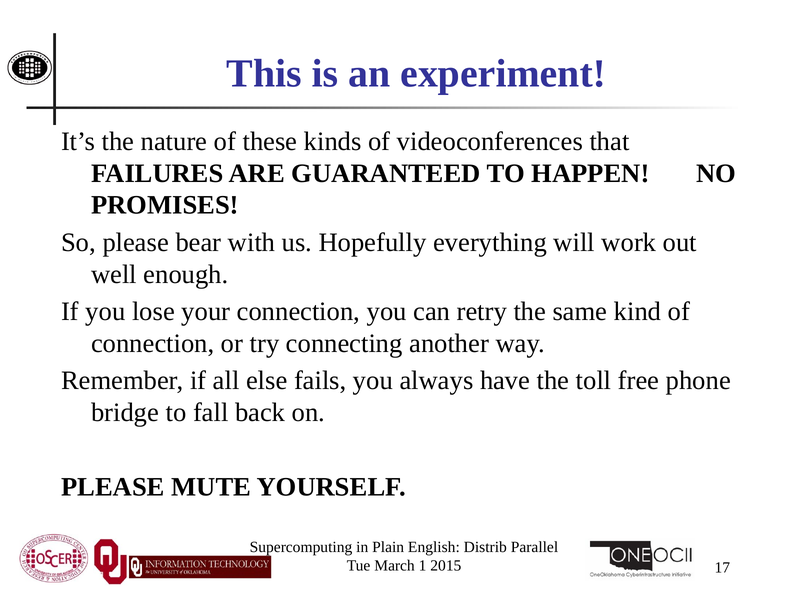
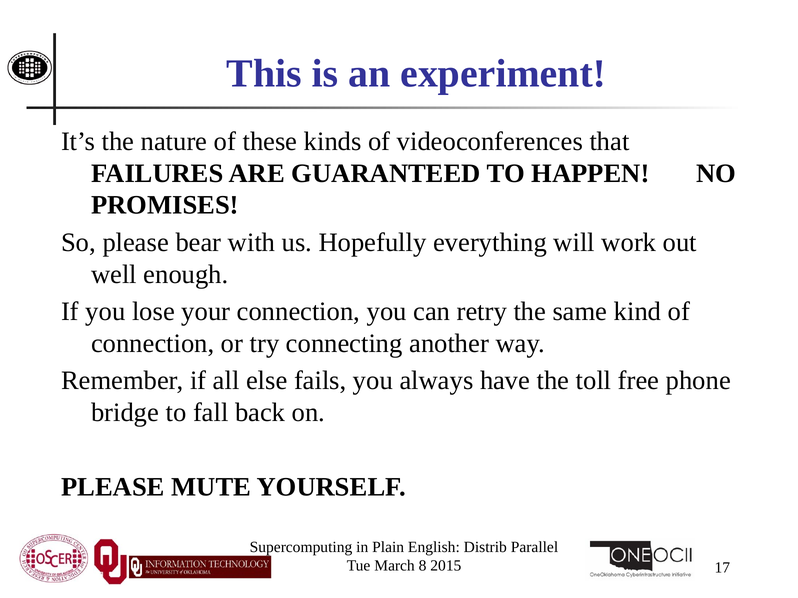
1: 1 -> 8 (423, 566)
